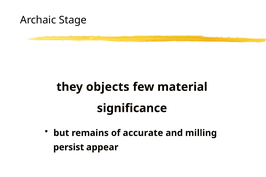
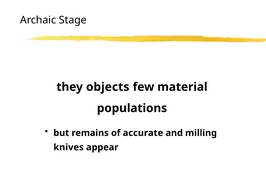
significance: significance -> populations (132, 108)
persist: persist -> knives (69, 148)
